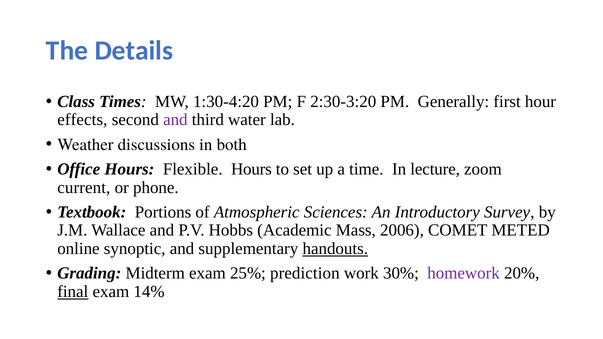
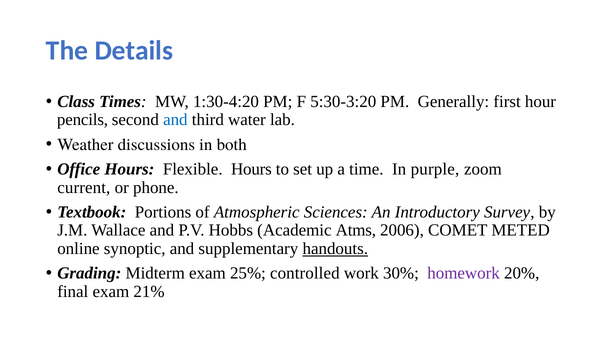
2:30-3:20: 2:30-3:20 -> 5:30-3:20 (343, 102)
effects: effects -> pencils (83, 120)
and colour: purple -> blue (175, 120)
lecture: lecture -> purple (435, 169)
Mass: Mass -> Atms (356, 231)
prediction: prediction -> controlled (305, 273)
final underline: present -> none (73, 292)
14%: 14% -> 21% (149, 292)
